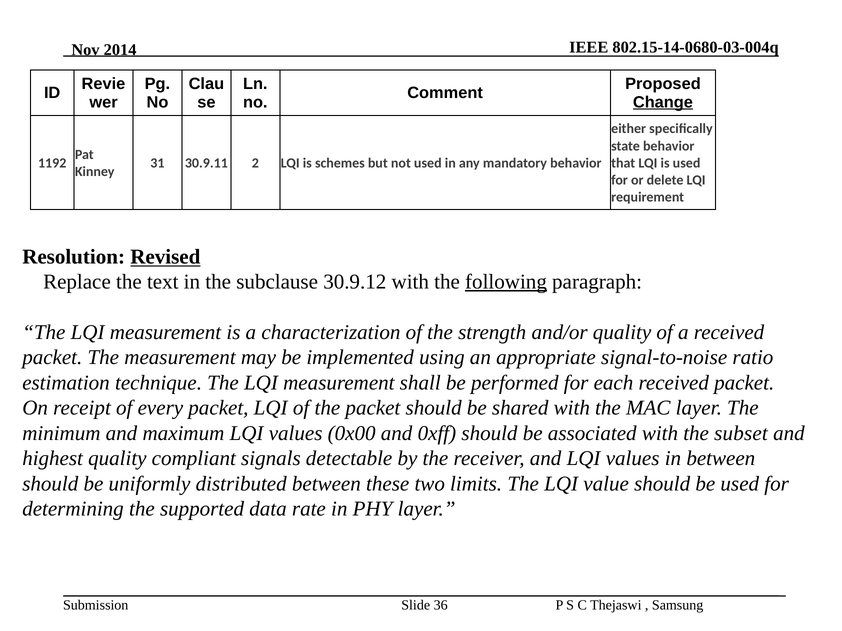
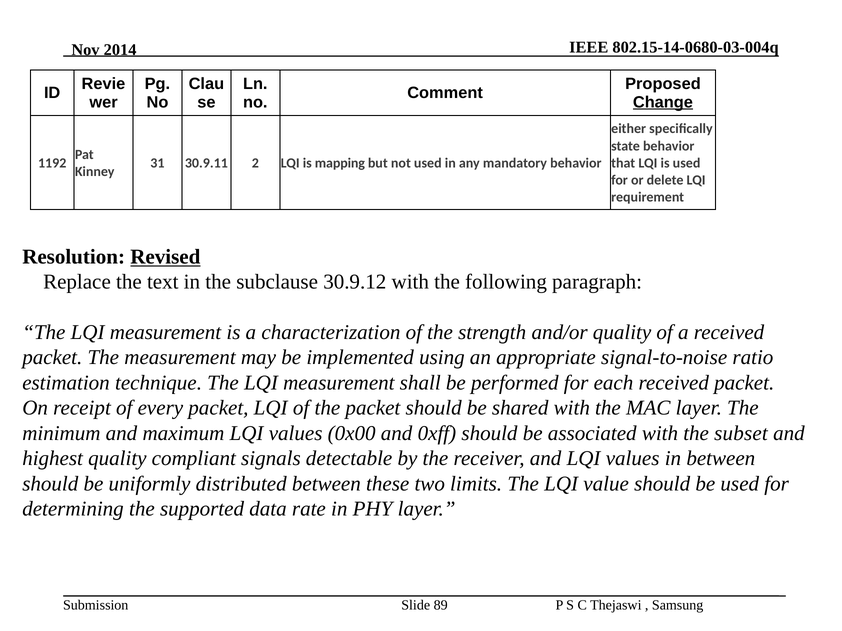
schemes: schemes -> mapping (340, 163)
following underline: present -> none (506, 282)
36: 36 -> 89 (441, 606)
